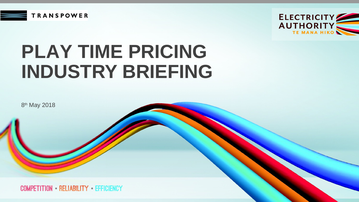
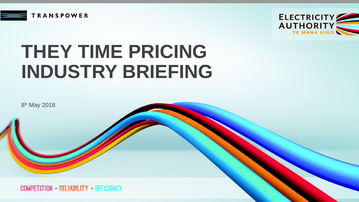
PLAY: PLAY -> THEY (47, 52)
